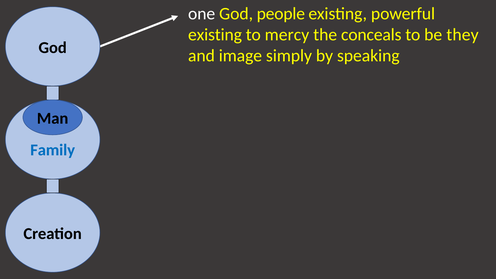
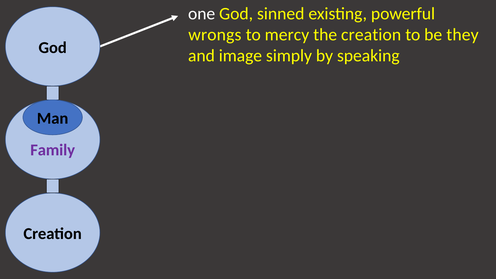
people: people -> sinned (281, 14)
existing: existing -> wrongs (215, 35)
the conceals: conceals -> creation (371, 35)
Family colour: blue -> purple (53, 150)
